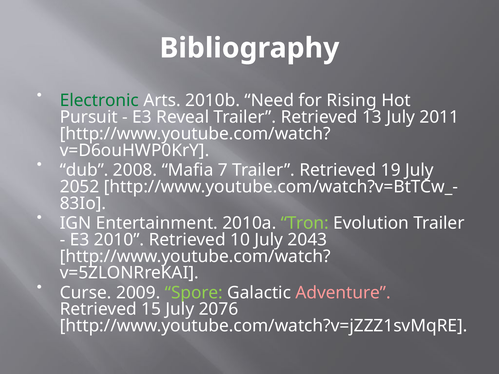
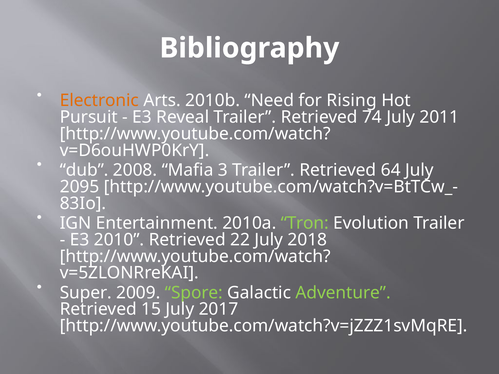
Electronic colour: green -> orange (99, 101)
13: 13 -> 74 (372, 117)
7: 7 -> 3 (223, 170)
19: 19 -> 64 (391, 170)
2052: 2052 -> 2095 (80, 187)
10: 10 -> 22 (240, 240)
2043: 2043 -> 2018 (307, 240)
Curse: Curse -> Super (86, 293)
Adventure colour: pink -> light green (343, 293)
2076: 2076 -> 2017 (218, 309)
